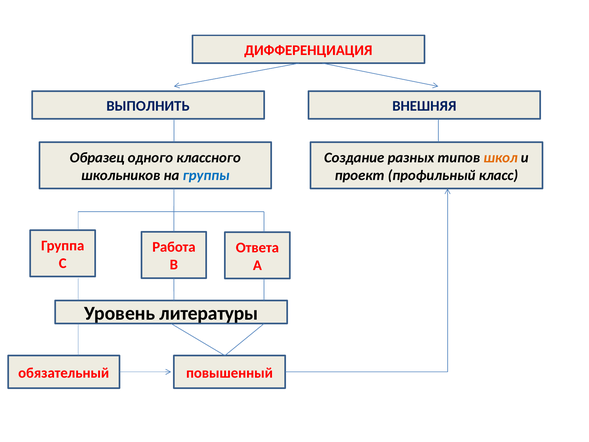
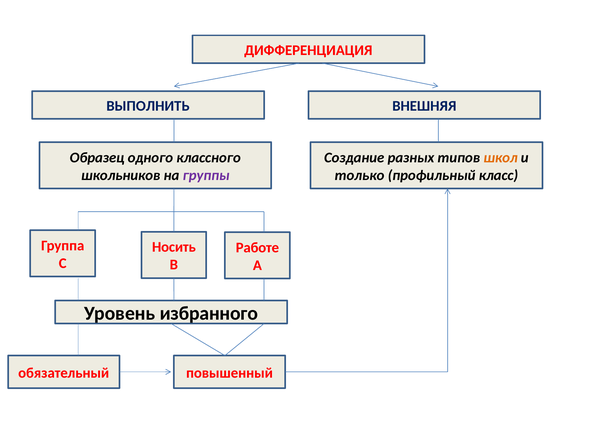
группы colour: blue -> purple (206, 175)
проект: проект -> только (360, 175)
Работа: Работа -> Носить (174, 247)
Ответа: Ответа -> Работе (257, 247)
литературы: литературы -> избранного (209, 313)
